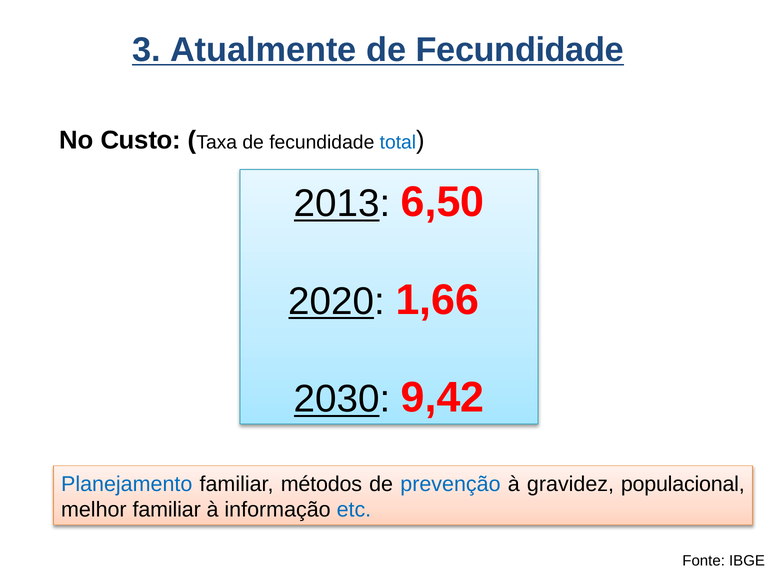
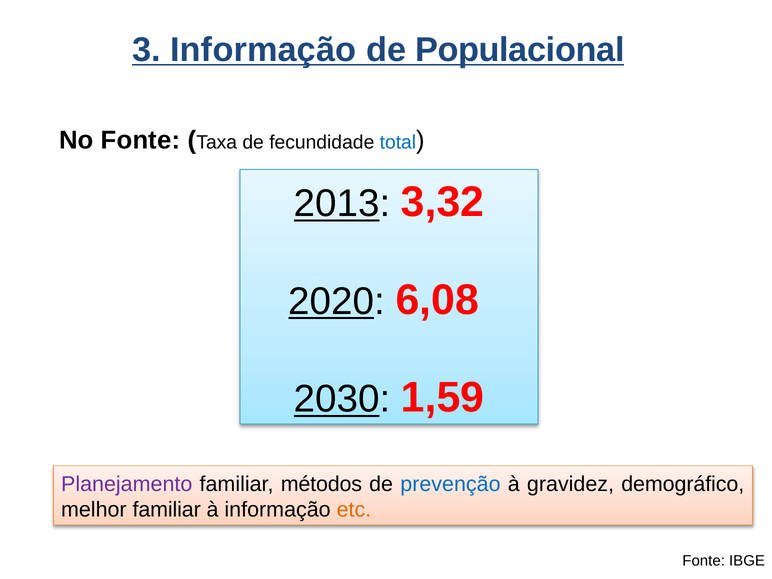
3 Atualmente: Atualmente -> Informação (263, 50)
Fecundidade: Fecundidade -> Populacional (520, 50)
No Custo: Custo -> Fonte (141, 140)
6,50: 6,50 -> 3,32 (443, 202)
1,66: 1,66 -> 6,08 (437, 300)
9,42: 9,42 -> 1,59 (443, 398)
Planejamento colour: blue -> purple (127, 484)
populacional: populacional -> demográfico (683, 484)
etc colour: blue -> orange (354, 510)
